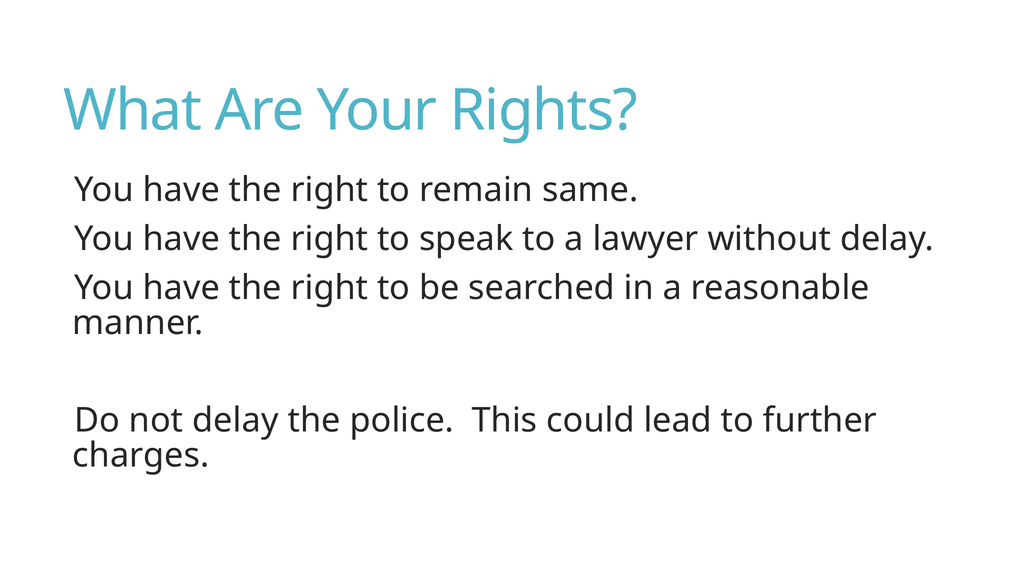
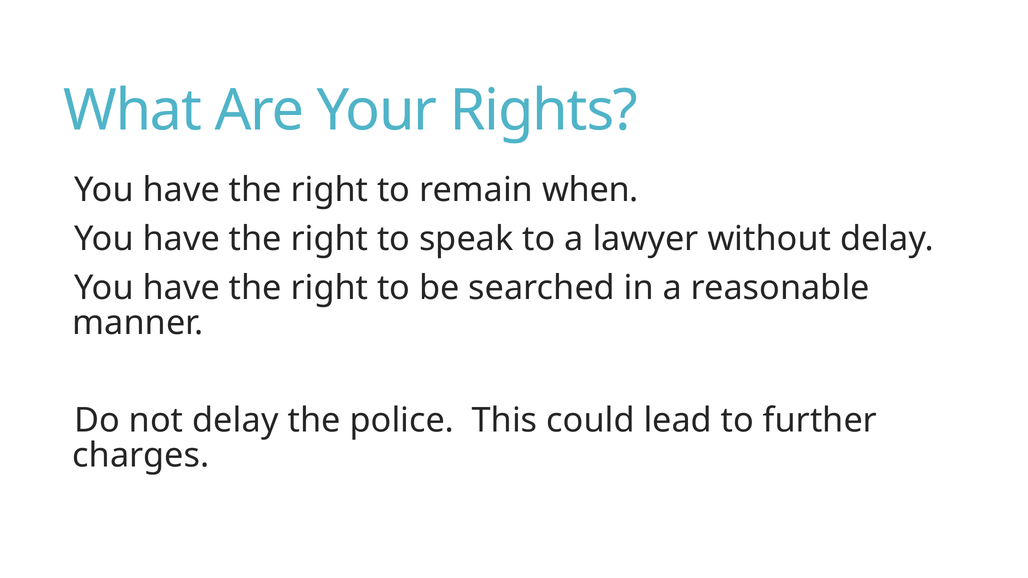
same: same -> when (590, 190)
